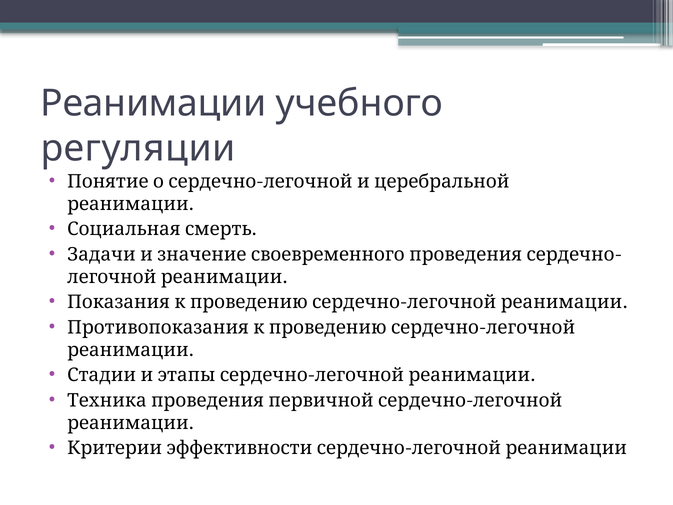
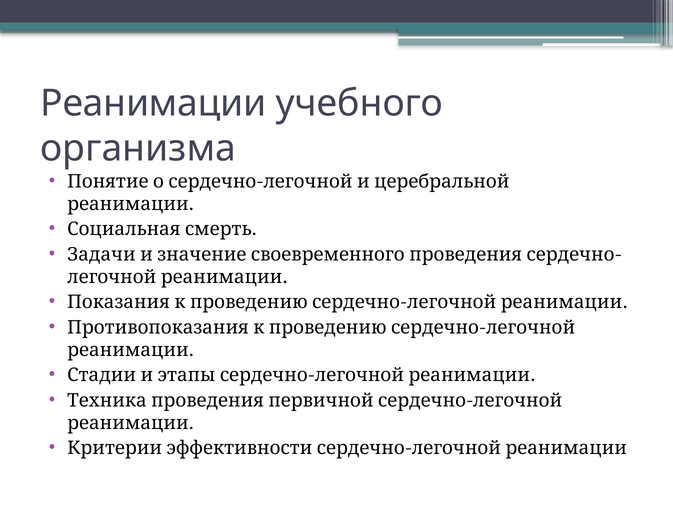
регуляции: регуляции -> организма (138, 148)
